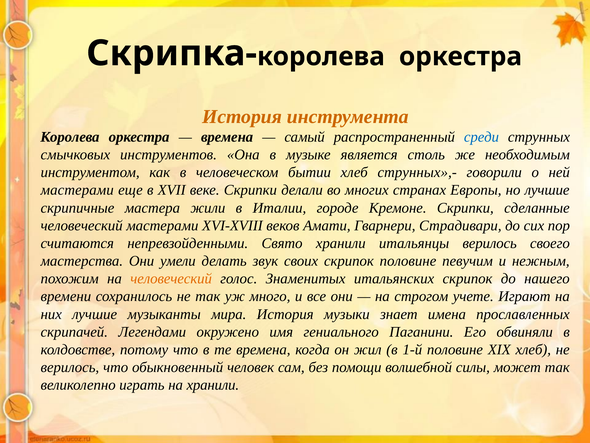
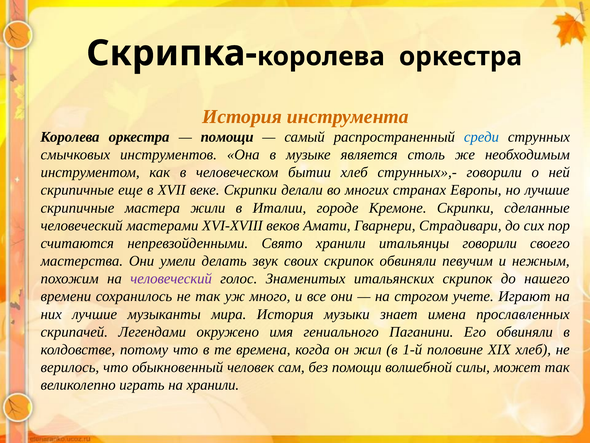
времена: времена -> помощи (227, 137)
мастерами: мастерами -> скрипичные (77, 190)
итальянцы верилось: верилось -> говорили (490, 243)
скрипок половине: половине -> обвиняли (408, 261)
человеческий colour: orange -> purple (171, 278)
